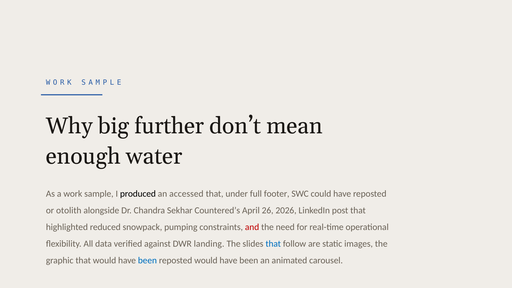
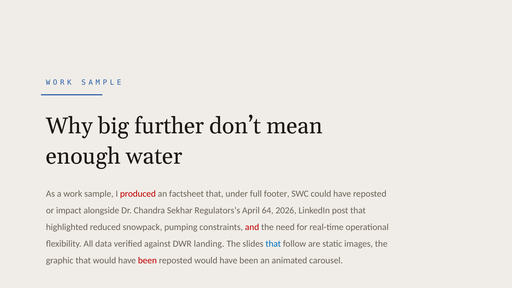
produced colour: black -> red (138, 194)
accessed: accessed -> factsheet (186, 194)
otolith: otolith -> impact (69, 210)
Countered’s: Countered’s -> Regulators’s (217, 210)
26: 26 -> 64 (268, 210)
been colour: blue -> red (147, 260)
